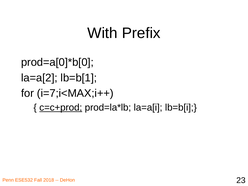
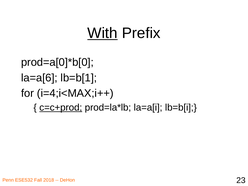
With underline: none -> present (102, 33)
la=a[2: la=a[2 -> la=a[6 (39, 78)
i=7;i<MAX;i++: i=7;i<MAX;i++ -> i=4;i<MAX;i++ (75, 93)
